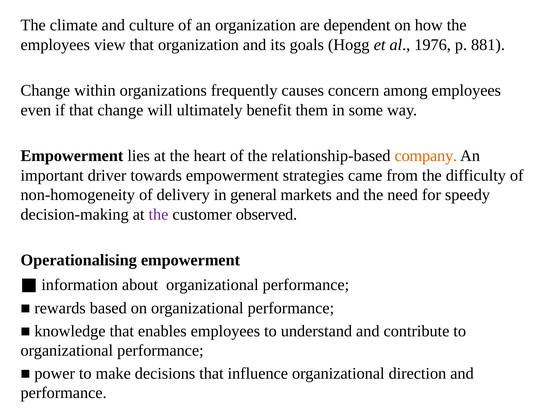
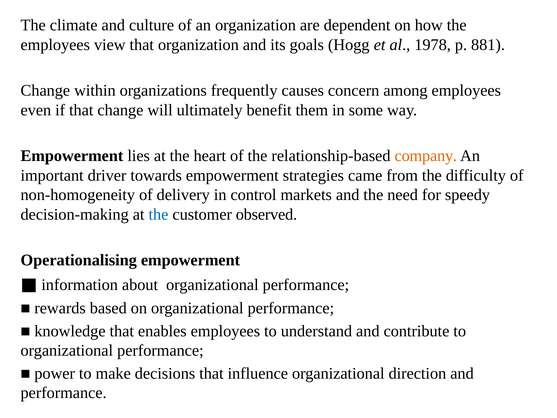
1976: 1976 -> 1978 (433, 45)
general: general -> control (254, 195)
the colour: purple -> blue (158, 214)
